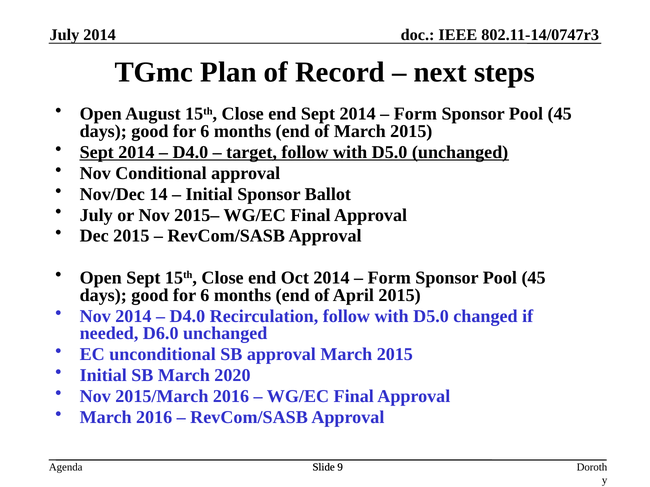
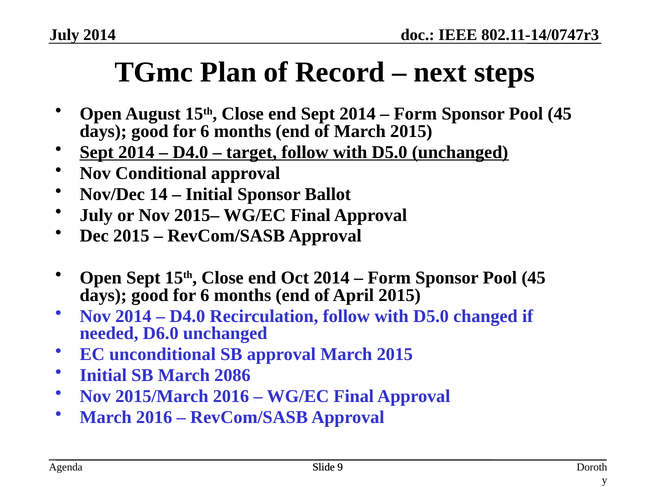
2020: 2020 -> 2086 (232, 376)
